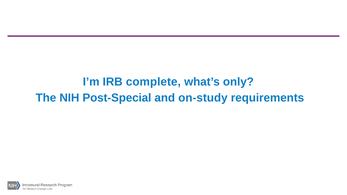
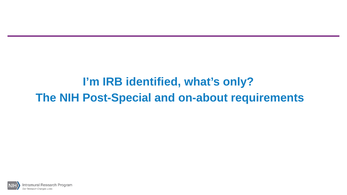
complete: complete -> identified (153, 82)
on-study: on-study -> on-about (203, 98)
